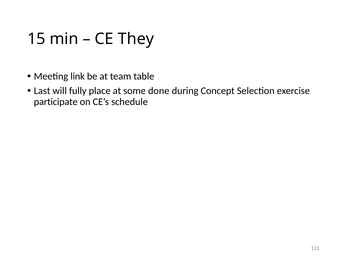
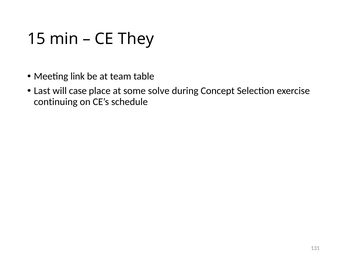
fully: fully -> case (78, 91)
done: done -> solve (159, 91)
participate: participate -> continuing (56, 102)
